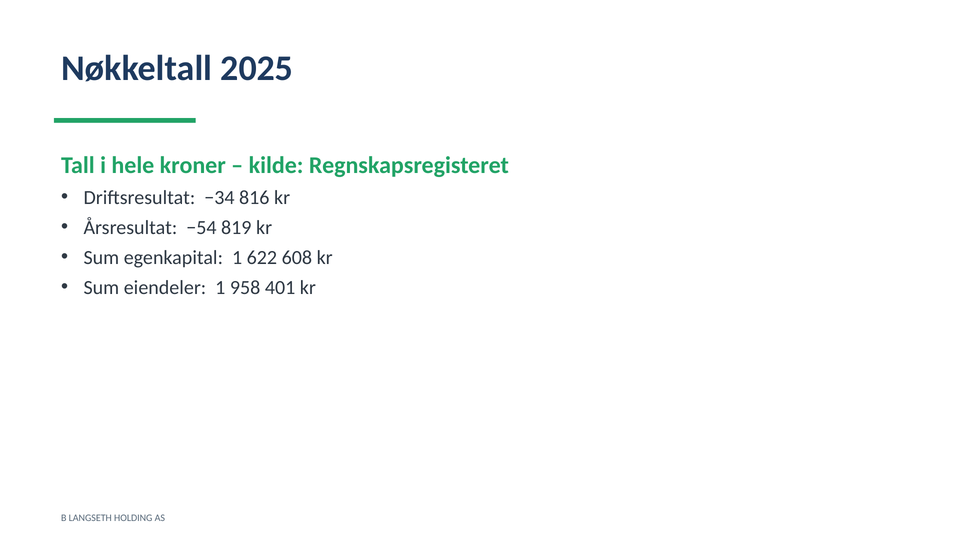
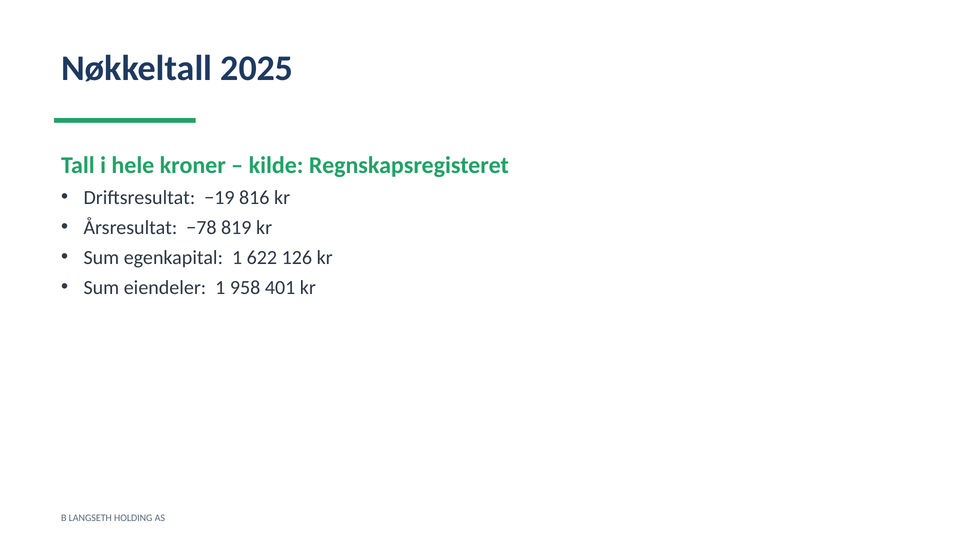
−34: −34 -> −19 (219, 197)
−54: −54 -> −78 (201, 227)
608: 608 -> 126 (297, 257)
